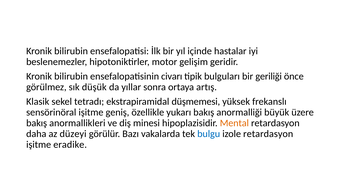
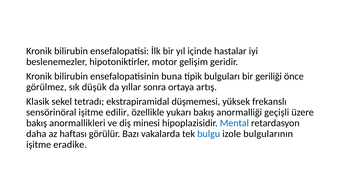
civarı: civarı -> buna (172, 76)
geniş: geniş -> edilir (117, 113)
büyük: büyük -> geçişli (277, 113)
Mental colour: orange -> blue (234, 123)
düzeyi: düzeyi -> haftası (73, 134)
izole retardasyon: retardasyon -> bulgularının (268, 134)
